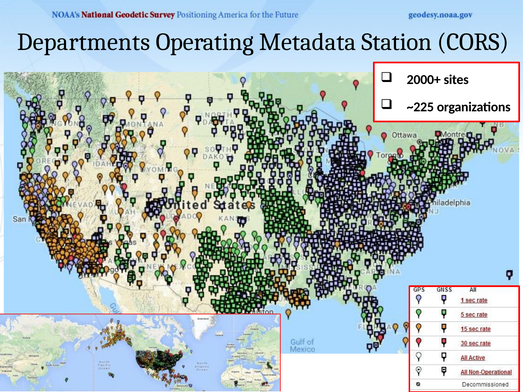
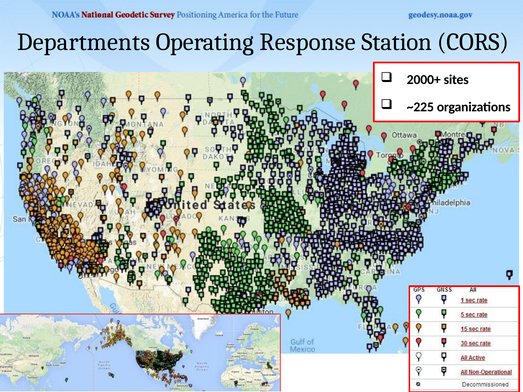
Metadata: Metadata -> Response (308, 42)
